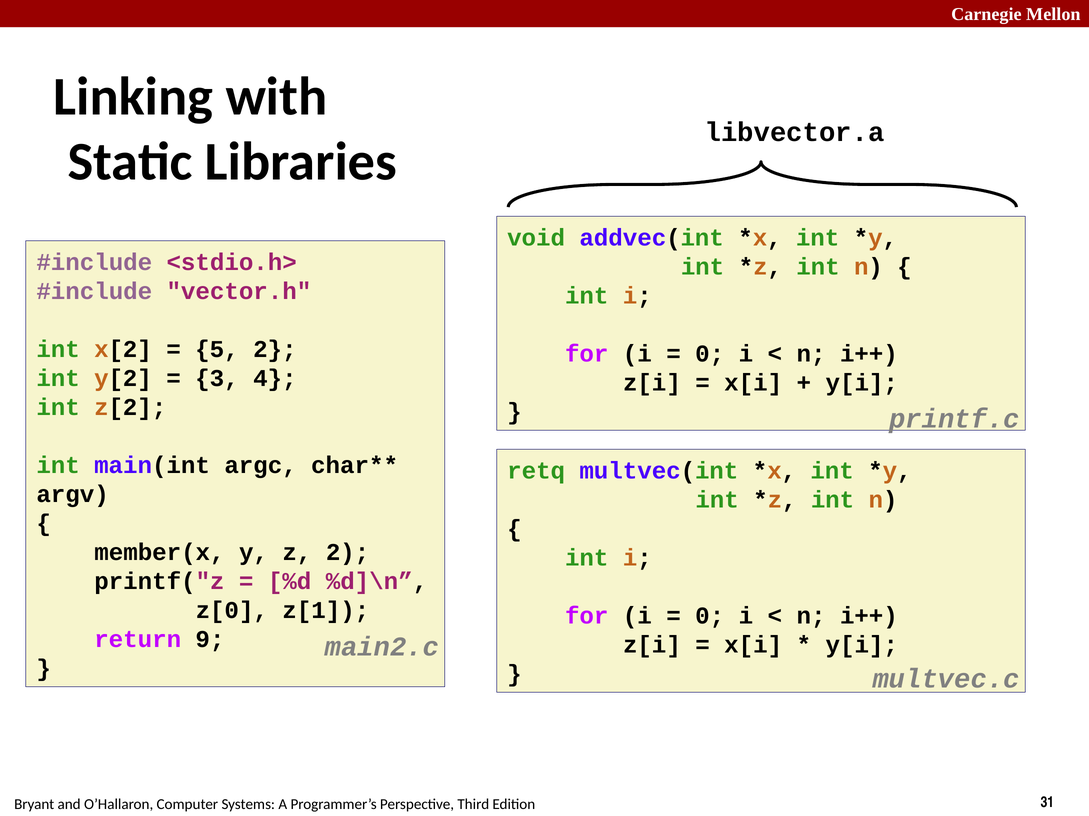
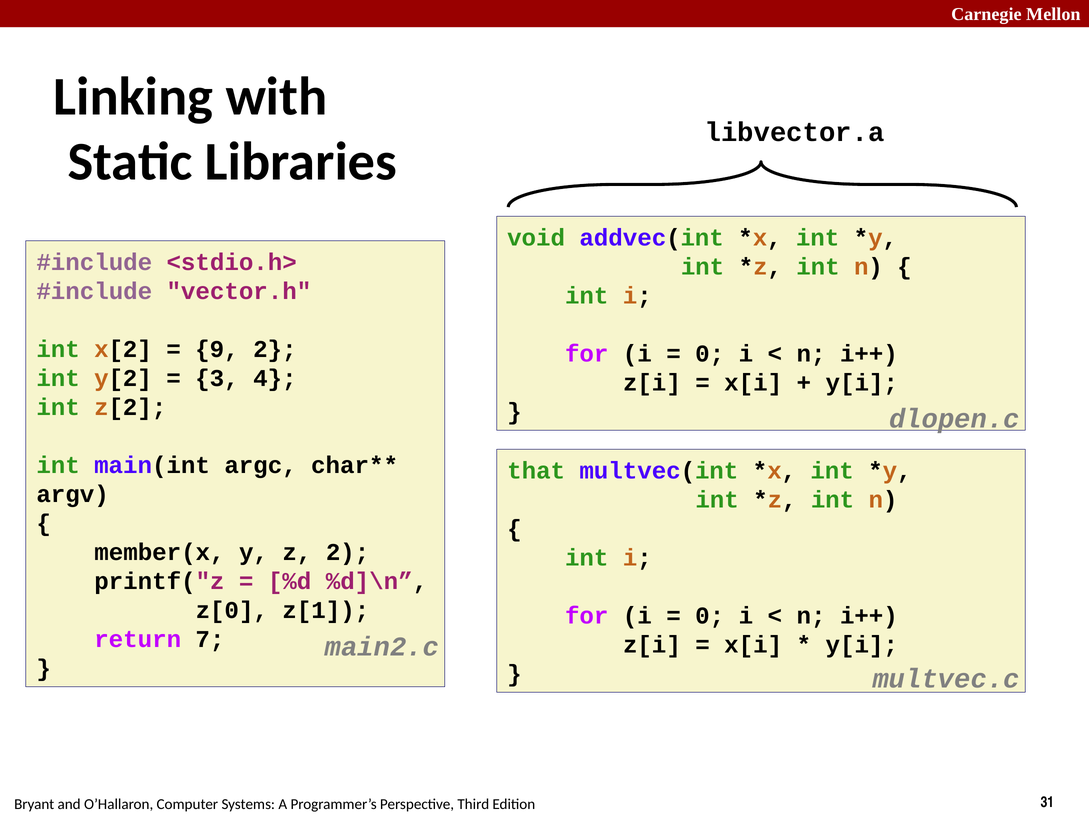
5: 5 -> 9 (217, 350)
printf.c: printf.c -> dlopen.c (954, 419)
retq: retq -> that (536, 471)
9: 9 -> 7 (210, 640)
